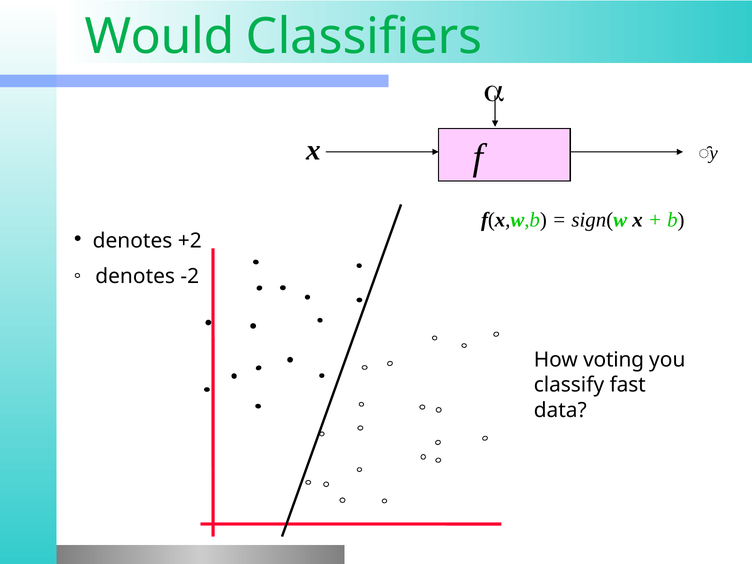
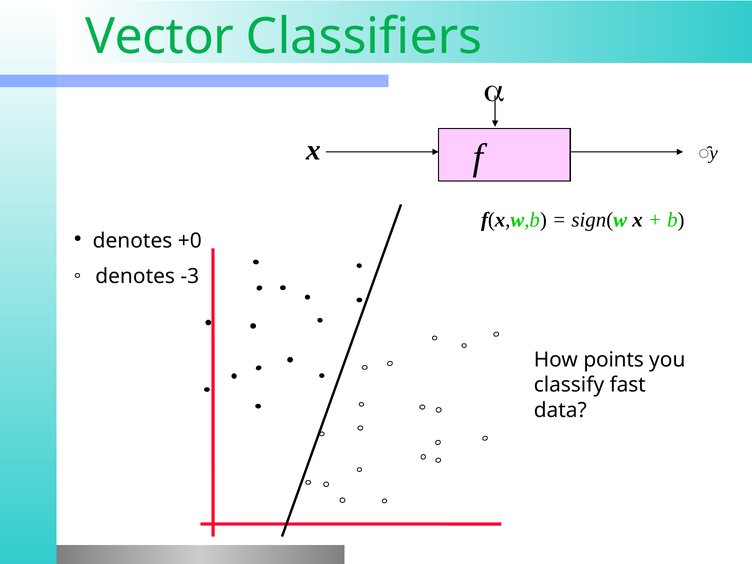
Would: Would -> Vector (160, 37)
+2: +2 -> +0 (190, 241)
-2: -2 -> -3 (190, 276)
voting: voting -> points (614, 360)
